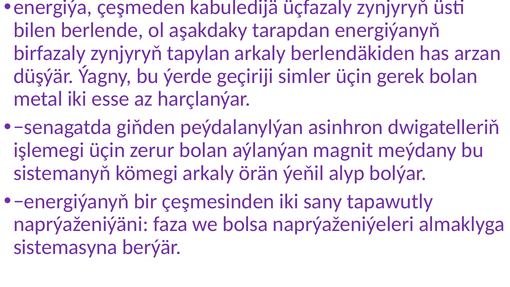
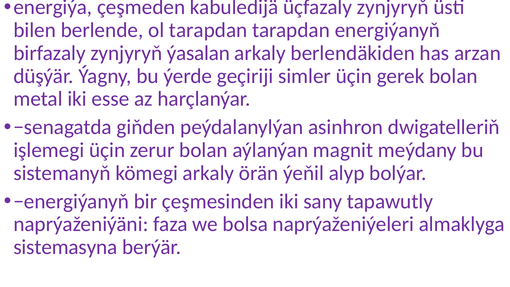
ol aşakdaky: aşakdaky -> tarapdan (208, 30)
tapylan: tapylan -> ýasalan (198, 53)
